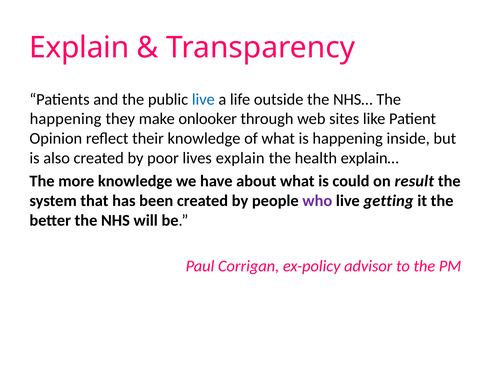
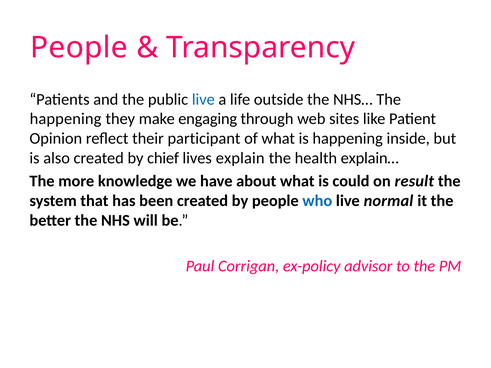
Explain: Explain -> People (79, 48)
onlooker: onlooker -> engaging (208, 119)
their knowledge: knowledge -> participant (204, 139)
poor: poor -> chief (163, 158)
who colour: purple -> blue (317, 201)
getting: getting -> normal (389, 201)
